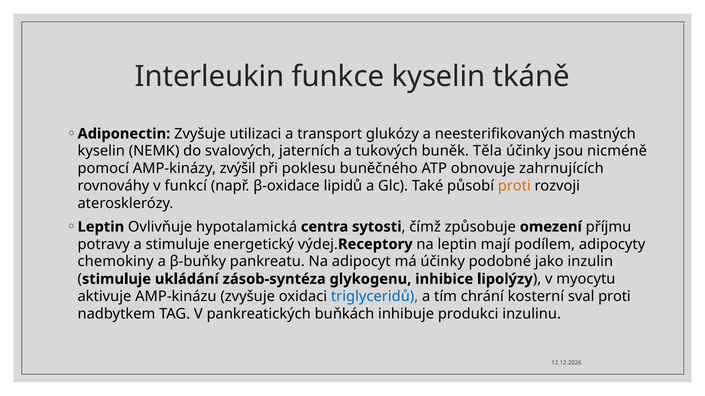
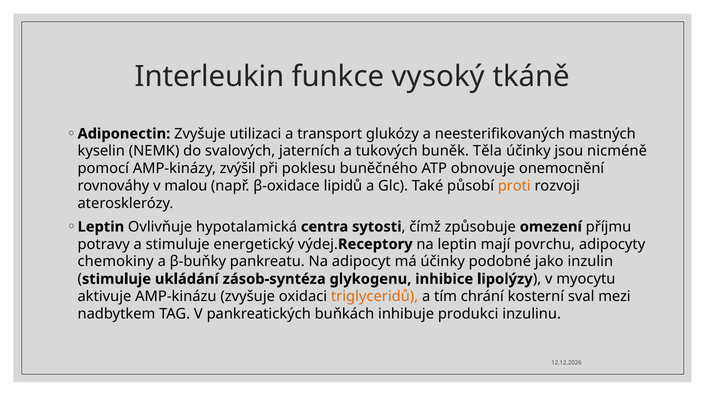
funkce kyselin: kyselin -> vysoký (438, 77)
zahrnujících: zahrnujících -> onemocnění (562, 169)
funkcí: funkcí -> malou (186, 186)
podílem: podílem -> povrchu (545, 245)
triglyceridů colour: blue -> orange (375, 297)
sval proti: proti -> mezi (614, 297)
